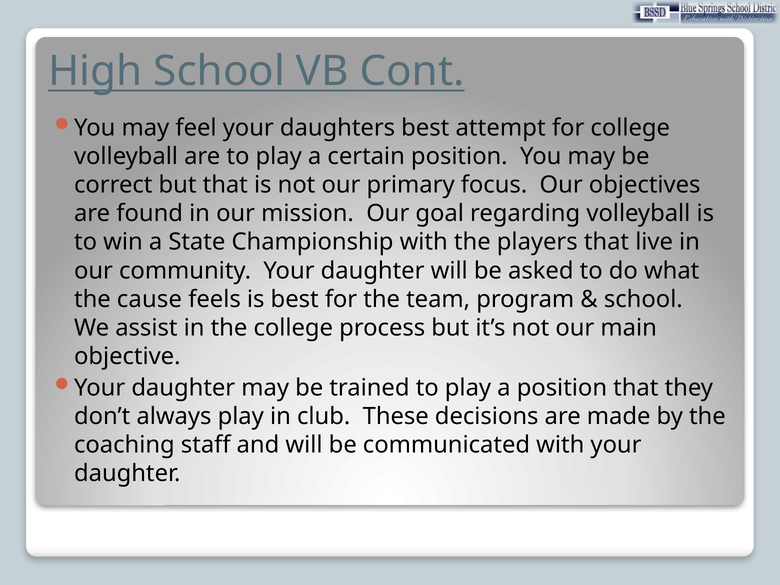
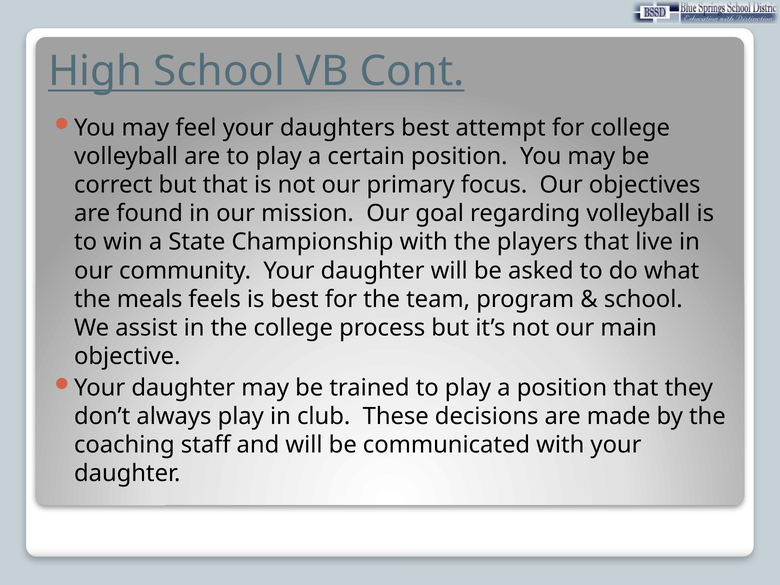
cause: cause -> meals (150, 299)
